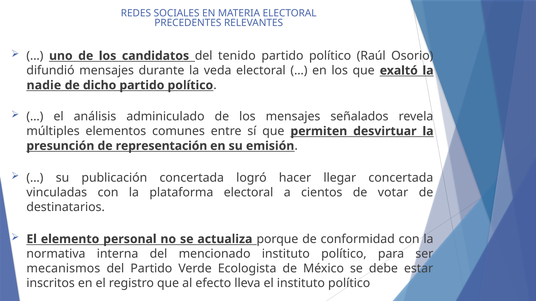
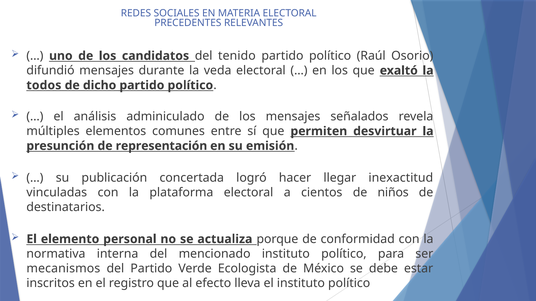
nadie: nadie -> todos (44, 85)
llegar concertada: concertada -> inexactitud (401, 178)
votar: votar -> niños (393, 193)
